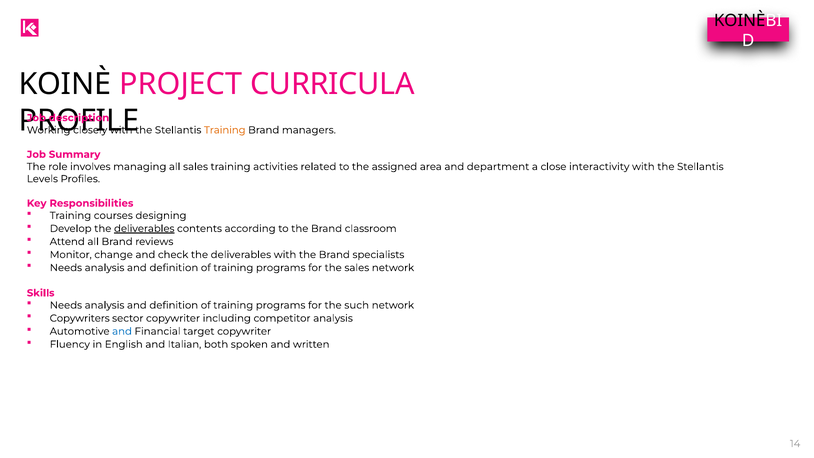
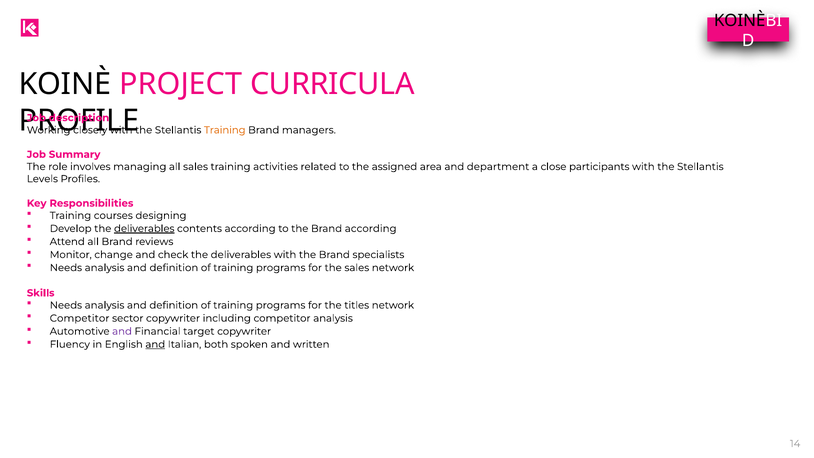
interactivity: interactivity -> participants (599, 167)
Brand classroom: classroom -> according (371, 229)
such: such -> titles (357, 305)
Copywriters: Copywriters -> Competitor (80, 318)
and colour: blue -> purple (122, 331)
and underline: none -> present (155, 344)
